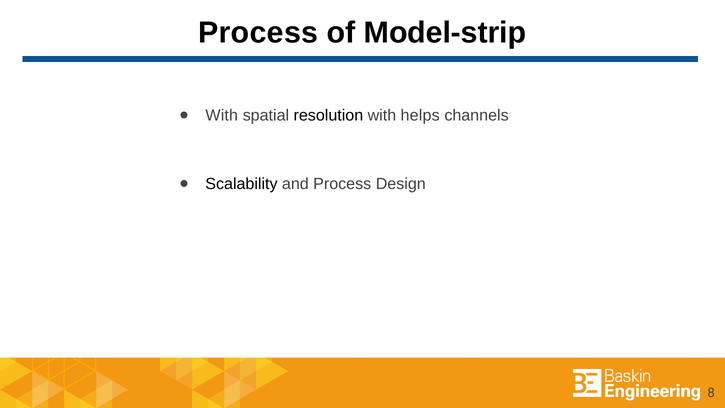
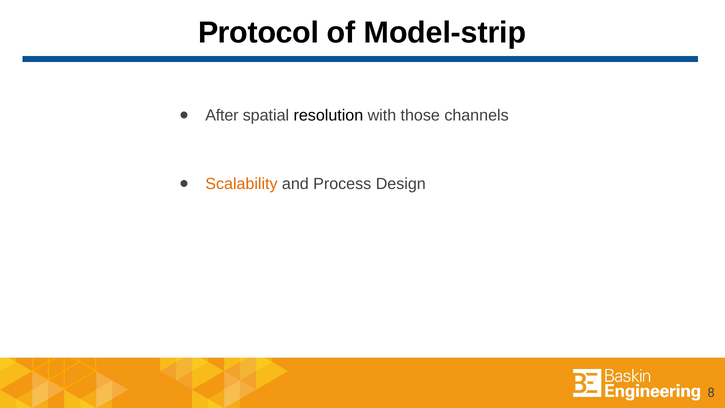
Process: Process -> Protocol (259, 33)
With: With -> After (222, 115)
helps: helps -> those (420, 115)
Scalability colour: black -> orange (241, 184)
